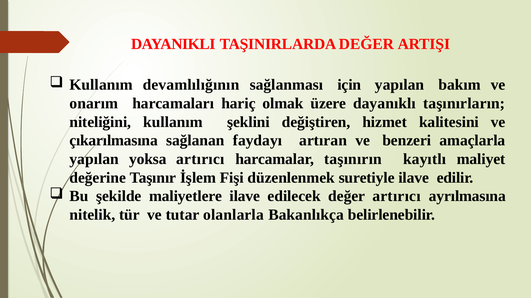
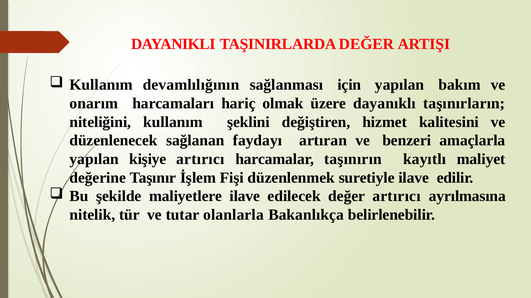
çıkarılmasına: çıkarılmasına -> düzenlenecek (114, 141)
yoksa: yoksa -> kişiye (148, 159)
